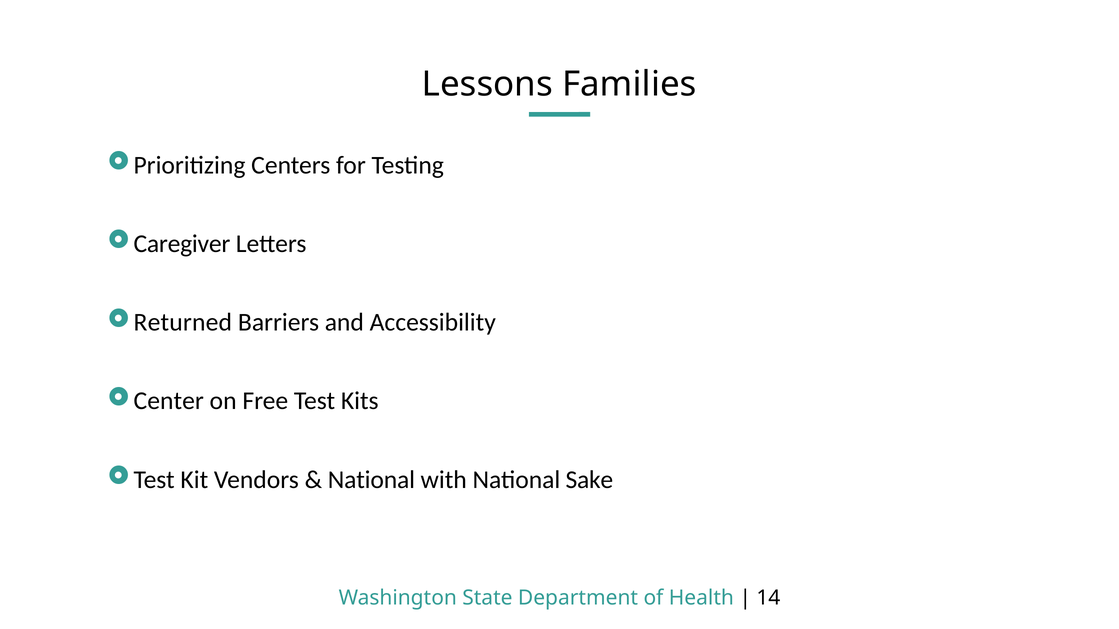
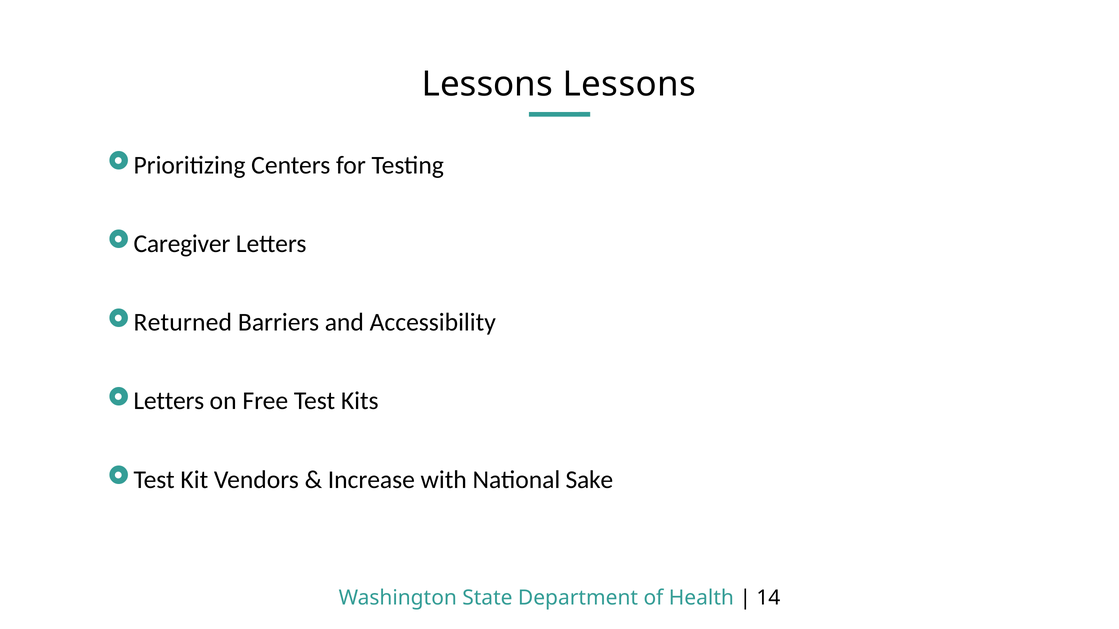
Lessons Families: Families -> Lessons (629, 84)
Center: Center -> Letters (169, 401)
National: National -> Increase (371, 480)
